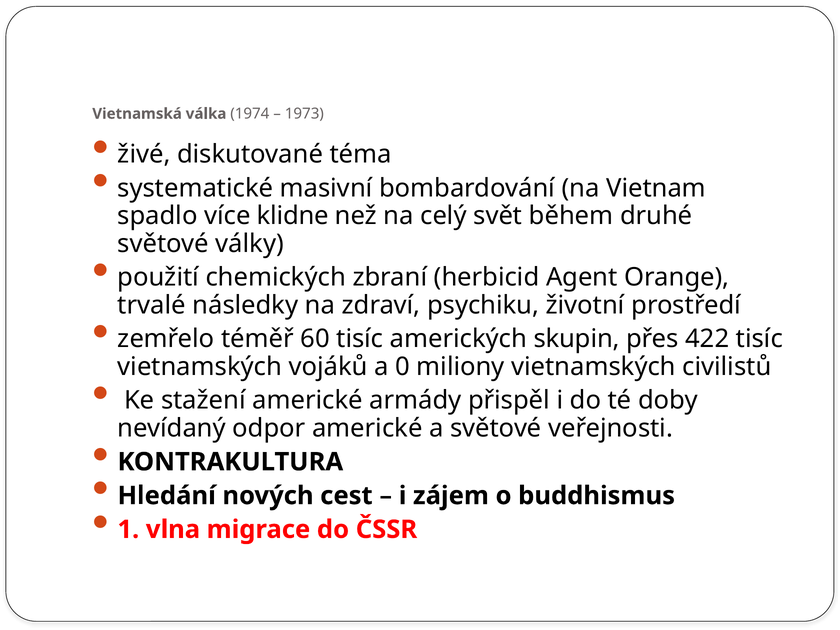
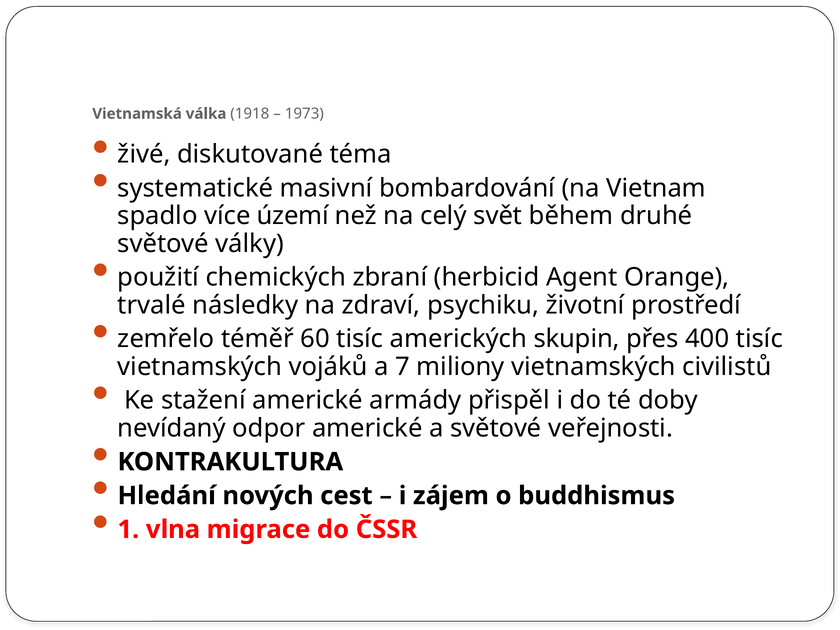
1974: 1974 -> 1918 (250, 114)
klidne: klidne -> území (293, 216)
422: 422 -> 400 (707, 339)
0: 0 -> 7 (402, 367)
